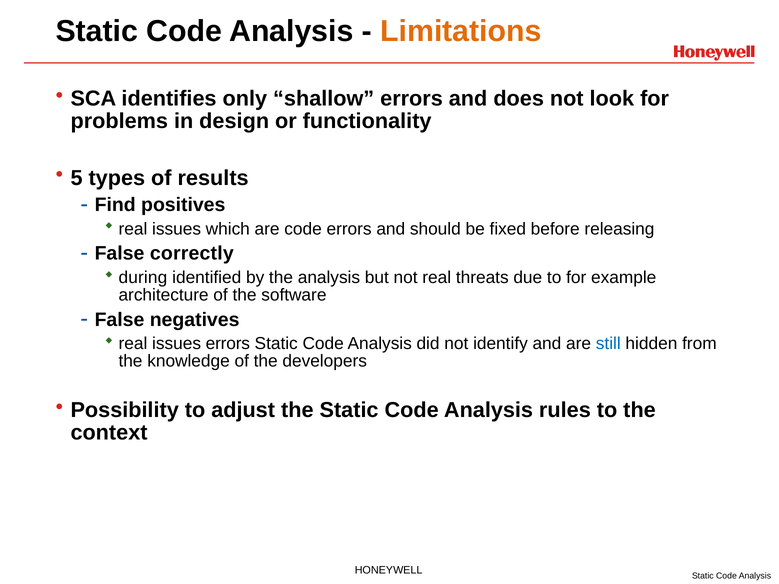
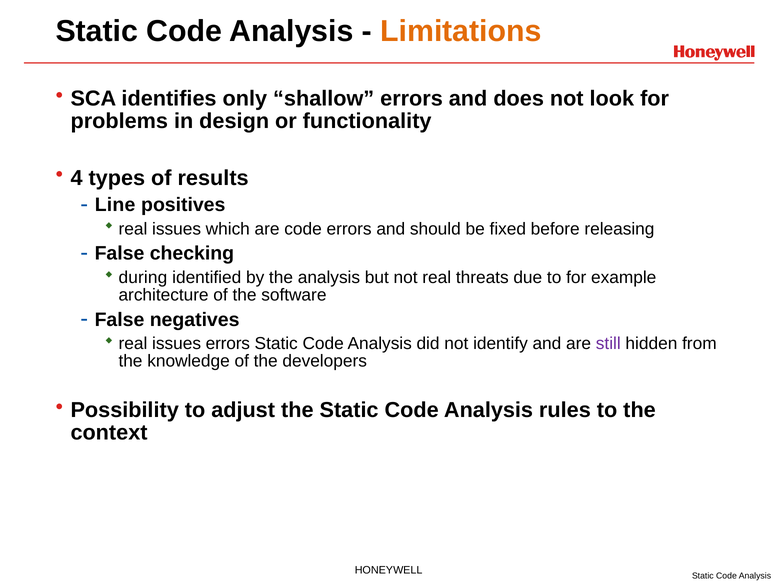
5: 5 -> 4 (77, 178)
Find: Find -> Line (115, 205)
correctly: correctly -> checking (192, 254)
still colour: blue -> purple (608, 344)
